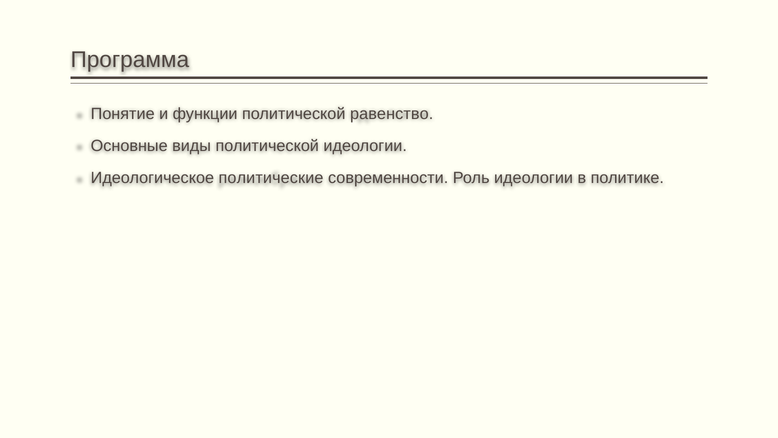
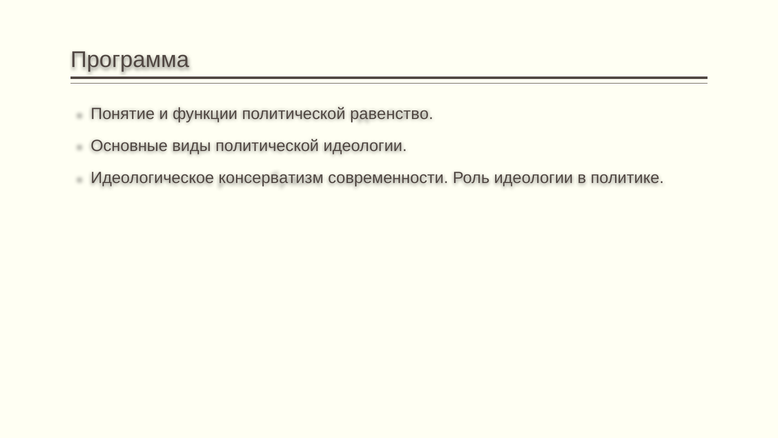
политические: политические -> консерватизм (271, 178)
